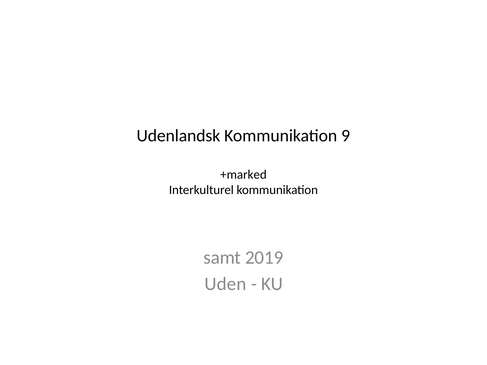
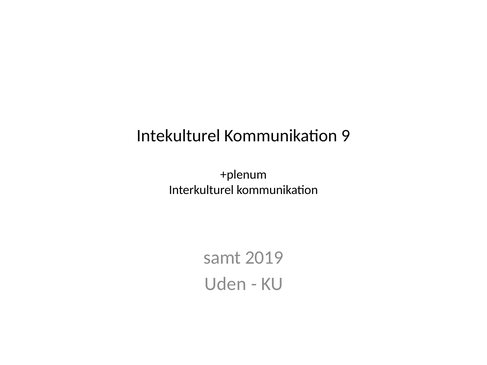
Udenlandsk: Udenlandsk -> Intekulturel (178, 136)
+marked: +marked -> +plenum (243, 175)
